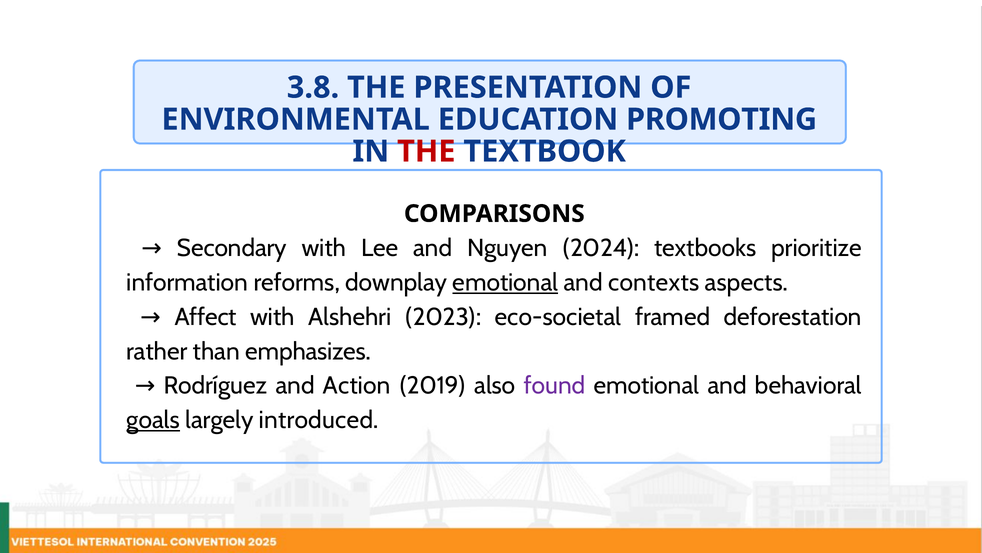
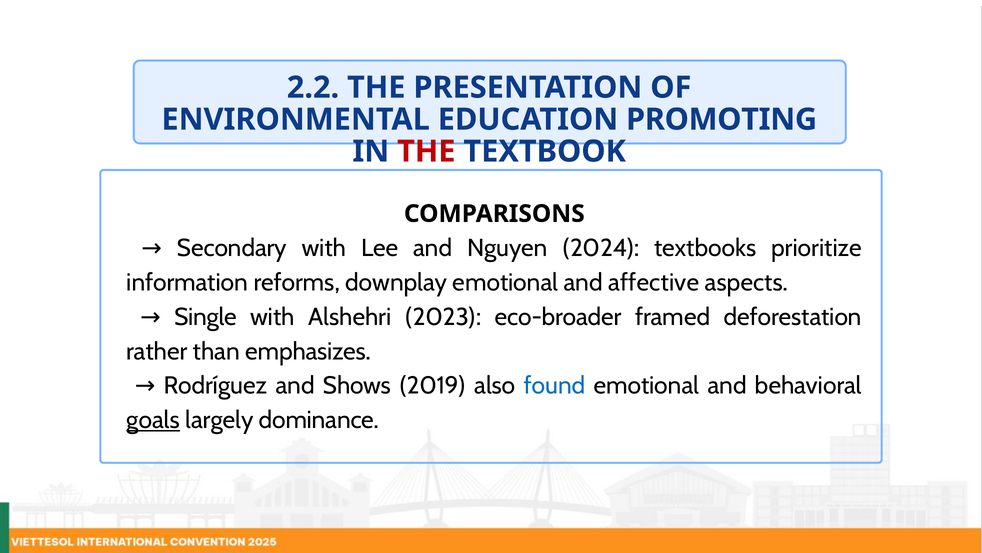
3.8: 3.8 -> 2.2 (313, 87)
emotional underline: present -> none (505, 282)
contexts: contexts -> affective (654, 282)
Affect: Affect -> Single (206, 317)
eco-societal: eco-societal -> eco-broader (558, 317)
Action: Action -> Shows (357, 385)
found colour: purple -> blue (555, 385)
introduced: introduced -> dominance (319, 420)
